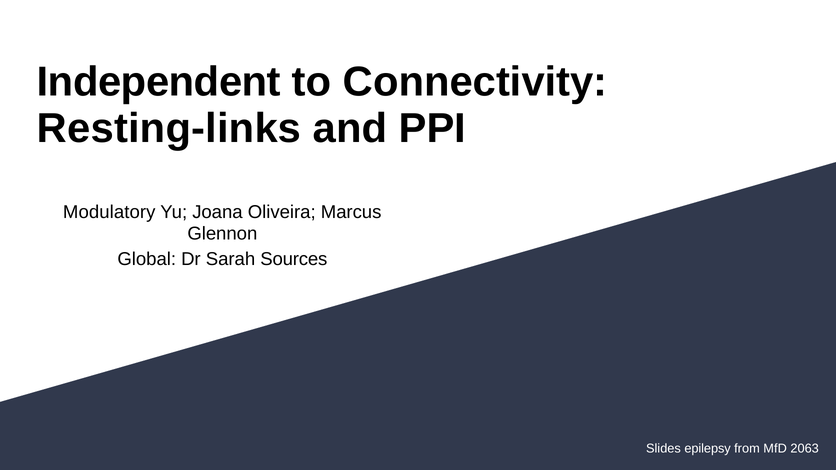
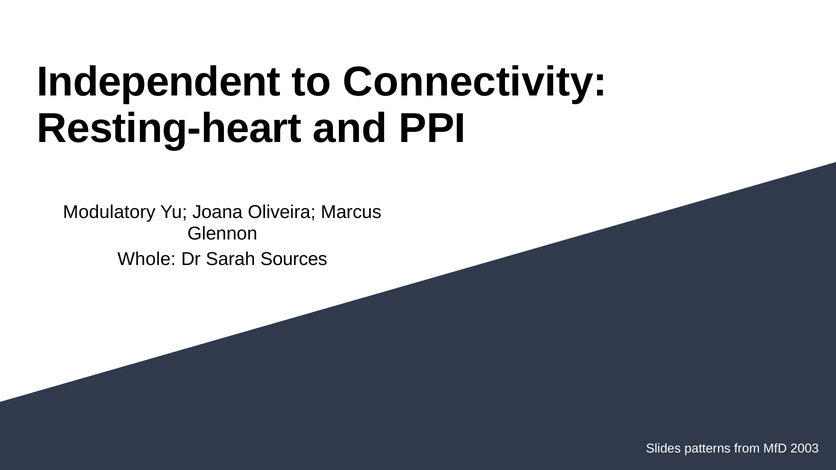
Resting-links: Resting-links -> Resting-heart (169, 129)
Global: Global -> Whole (147, 259)
epilepsy: epilepsy -> patterns (708, 449)
2063: 2063 -> 2003 (805, 449)
